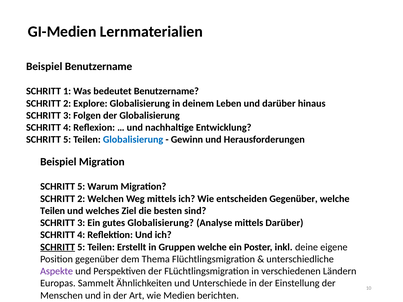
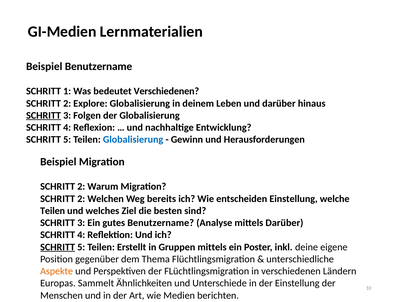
bedeutet Benutzername: Benutzername -> Verschiedenen (166, 91)
SCHRITT underline: none -> present (44, 116)
5: 5 -> 2 (81, 187)
Weg mittels: mittels -> bereits (162, 199)
entscheiden Gegenüber: Gegenüber -> Einstellung (294, 199)
gutes Globalisierung: Globalisierung -> Benutzername (161, 223)
Gruppen welche: welche -> mittels (212, 247)
Aspekte colour: purple -> orange (57, 271)
